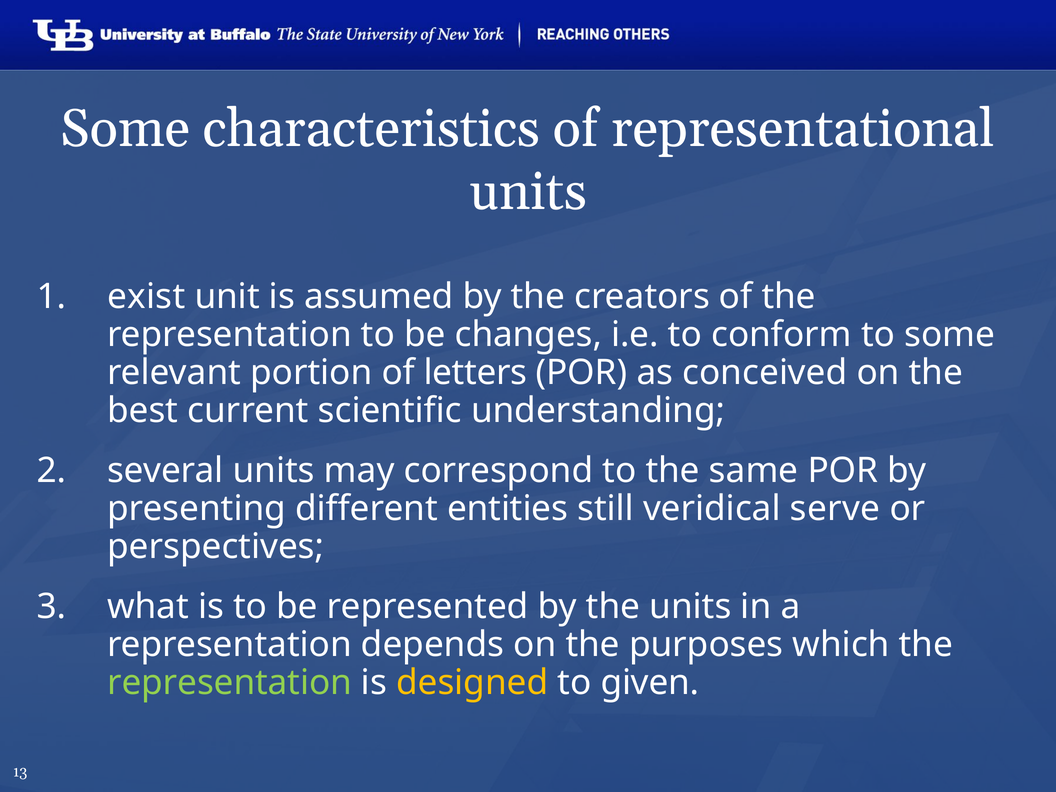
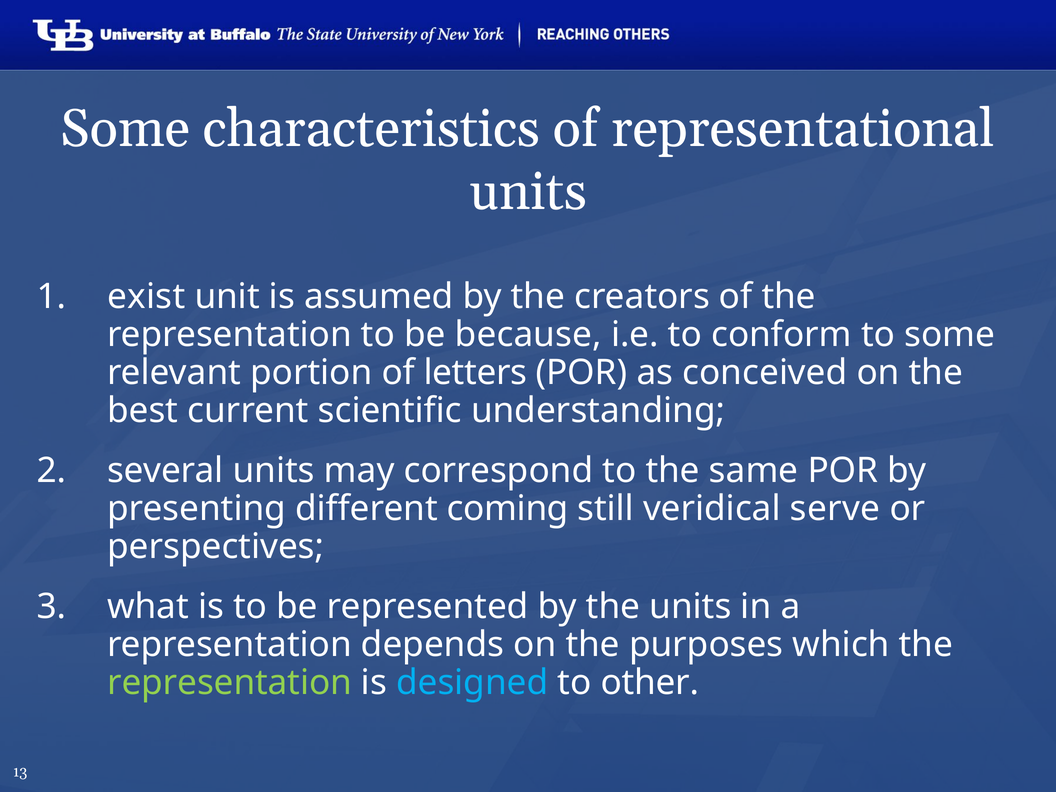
changes: changes -> because (528, 335)
entities: entities -> coming (508, 509)
designed colour: yellow -> light blue (472, 683)
given: given -> other (650, 683)
